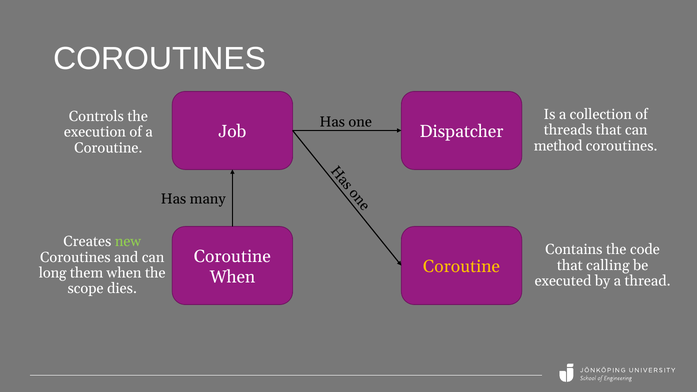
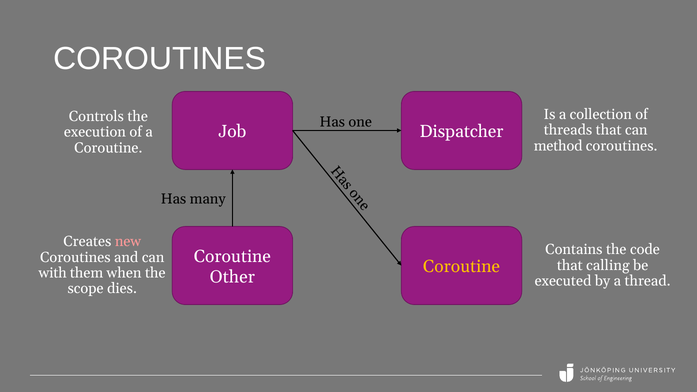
new colour: light green -> pink (128, 242)
long: long -> with (53, 273)
When: When -> Other (232, 277)
